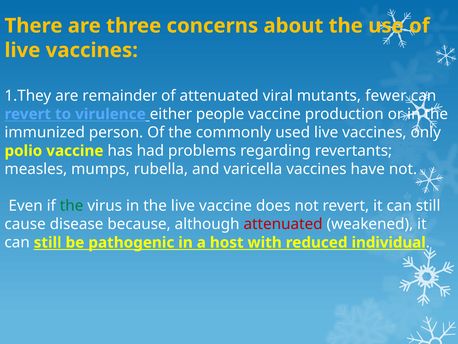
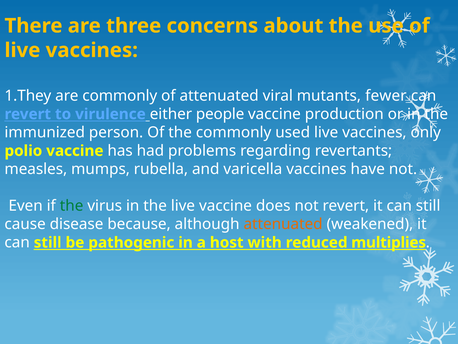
are remainder: remainder -> commonly (120, 96)
attenuated colour: red -> orange (283, 224)
individual: individual -> multiplies (389, 242)
